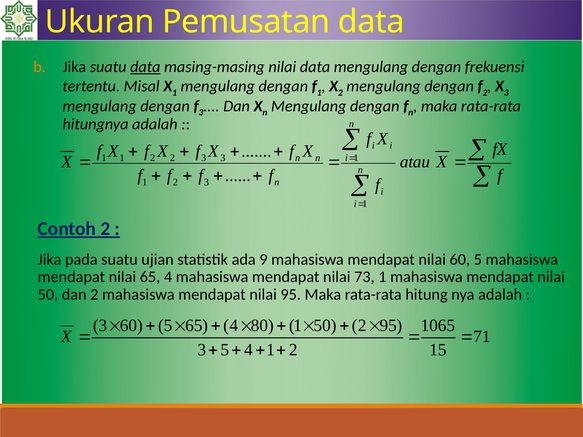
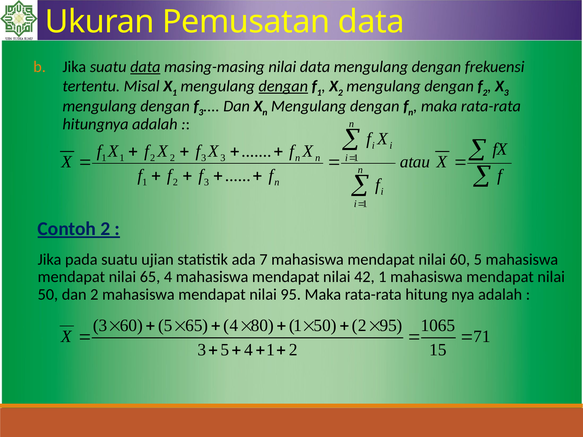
dengan underline: none -> present (283, 86)
9: 9 -> 7 (263, 260)
73: 73 -> 42 (364, 277)
